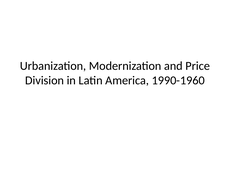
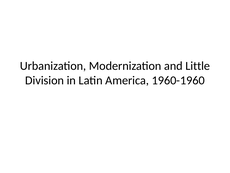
Price: Price -> Little (198, 66)
1990-1960: 1990-1960 -> 1960-1960 (178, 80)
